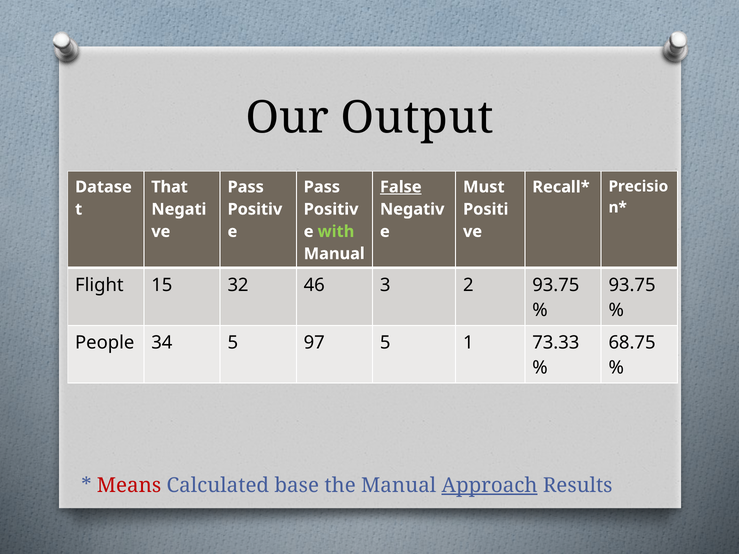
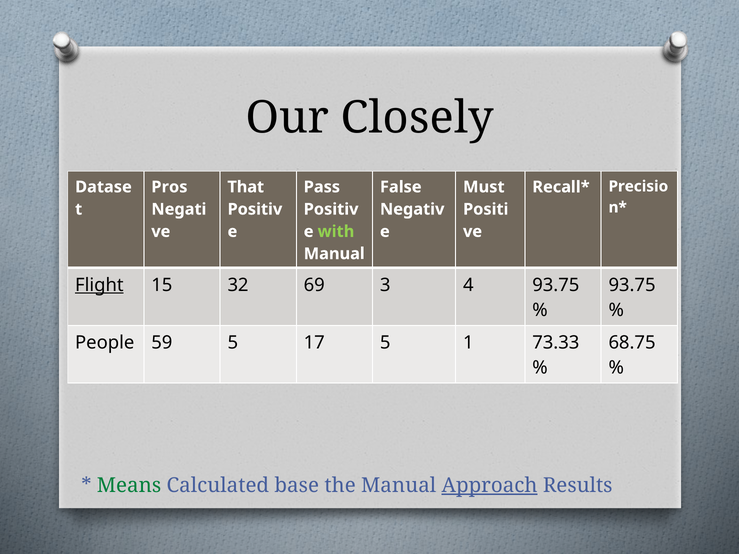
Output: Output -> Closely (417, 118)
That: That -> Pros (169, 187)
Pass: Pass -> That (246, 187)
False underline: present -> none (401, 187)
Flight underline: none -> present (99, 285)
46: 46 -> 69 (314, 285)
2: 2 -> 4 (468, 285)
34: 34 -> 59 (162, 343)
97: 97 -> 17 (314, 343)
Means colour: red -> green (129, 486)
